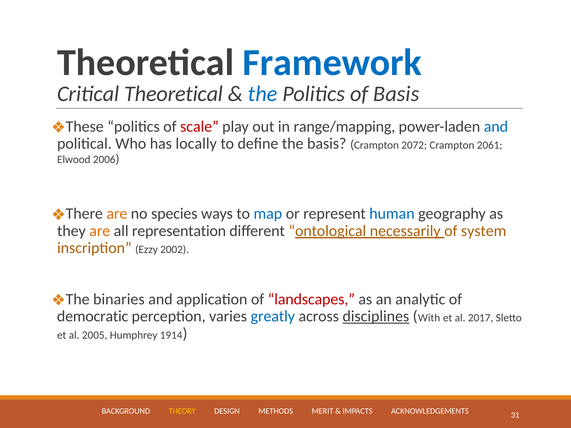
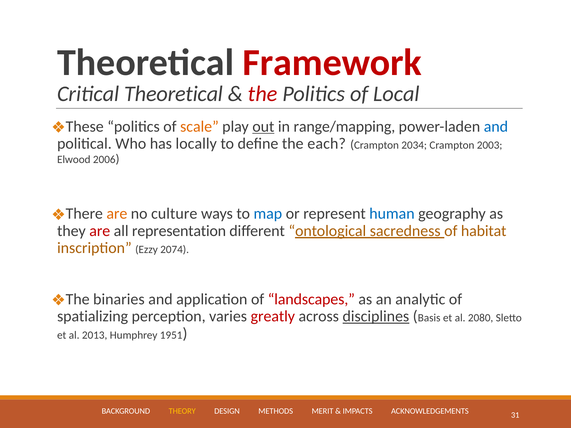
Framework colour: blue -> red (332, 63)
the colour: blue -> red (263, 94)
of Basis: Basis -> Local (396, 94)
scale colour: red -> orange (199, 127)
out underline: none -> present (263, 127)
the basis: basis -> each (327, 144)
2072: 2072 -> 2034 (414, 145)
2061: 2061 -> 2003 (490, 145)
species: species -> culture (174, 214)
are colour: orange -> red (100, 231)
necessarily: necessarily -> sacredness (405, 231)
system: system -> habitat (484, 231)
2002: 2002 -> 2074 (175, 250)
democratic: democratic -> spatializing (93, 317)
greatly colour: blue -> red (273, 317)
With: With -> Basis (429, 318)
2017: 2017 -> 2080 (481, 318)
2005: 2005 -> 2013 (95, 335)
1914: 1914 -> 1951 (171, 335)
